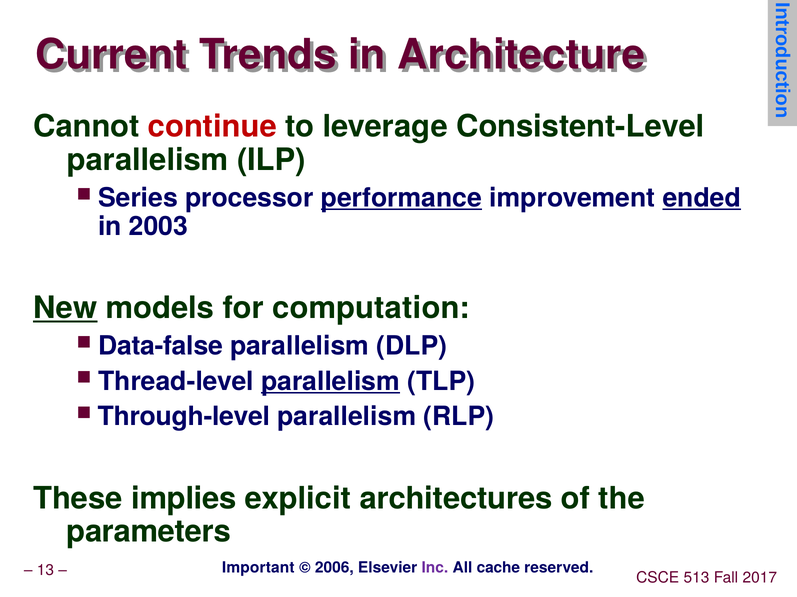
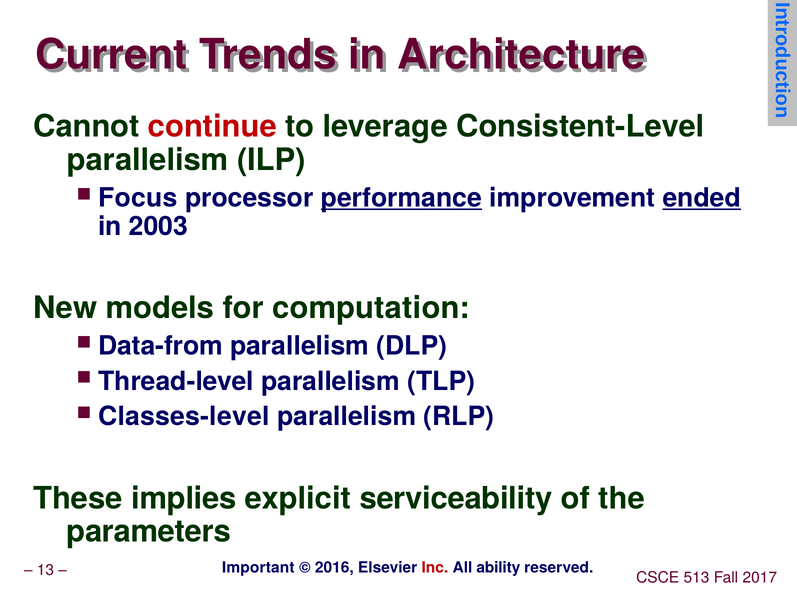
Series: Series -> Focus (138, 198)
New underline: present -> none (65, 309)
Data-false: Data-false -> Data-from (160, 346)
parallelism underline: present -> none (330, 382)
Through-level: Through-level -> Classes-level (184, 417)
architectures: architectures -> serviceability (456, 499)
2006: 2006 -> 2016 (334, 568)
Inc colour: purple -> red (435, 568)
cache: cache -> ability (498, 568)
